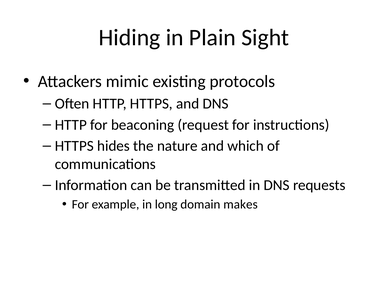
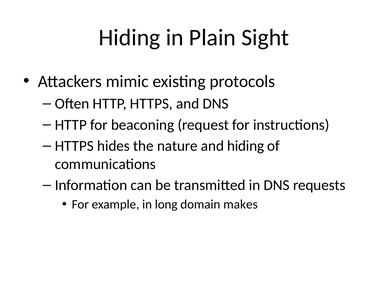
and which: which -> hiding (246, 146)
